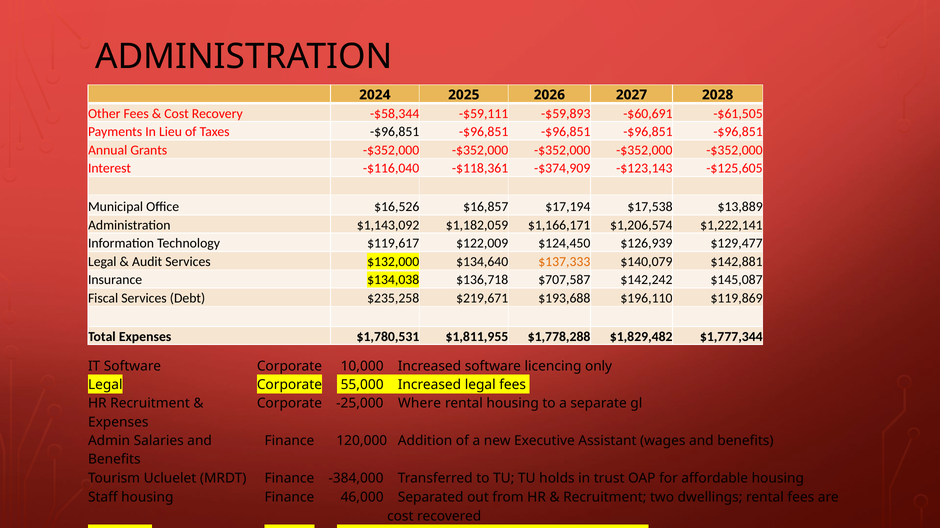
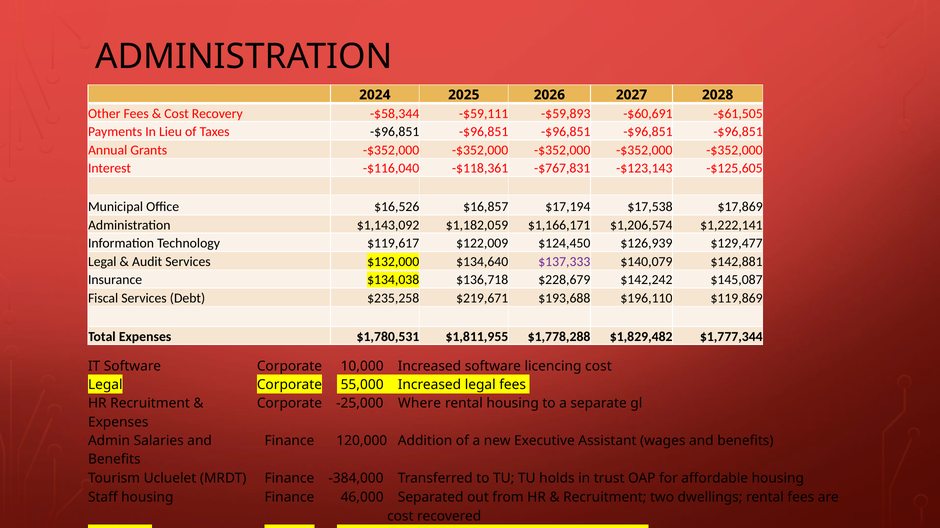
-$374,909: -$374,909 -> -$767,831 (562, 169)
$13,889: $13,889 -> $17,869 (740, 207)
$137,333 colour: orange -> purple (564, 262)
$707,587: $707,587 -> $228,679 (564, 280)
licencing only: only -> cost (598, 367)
